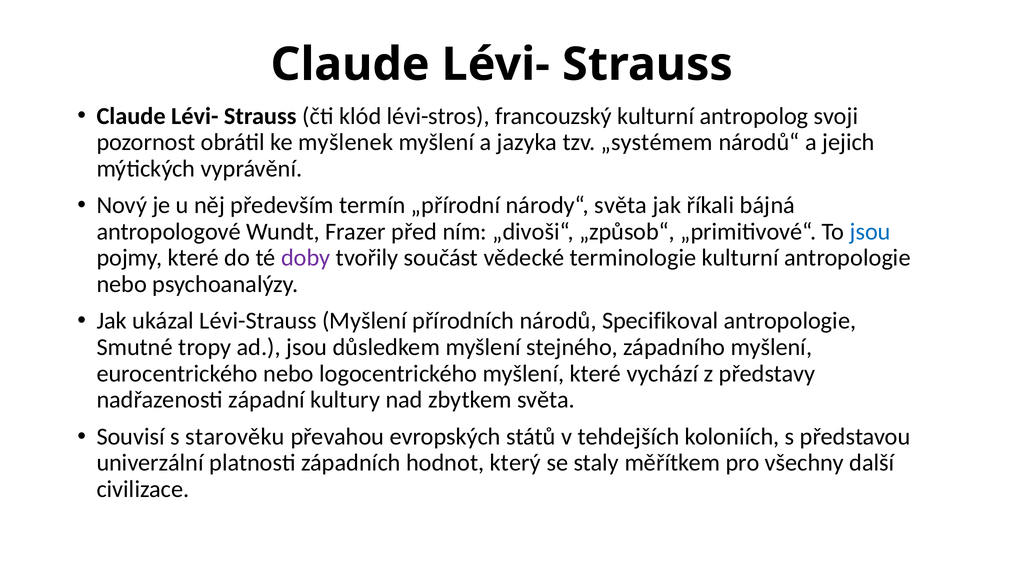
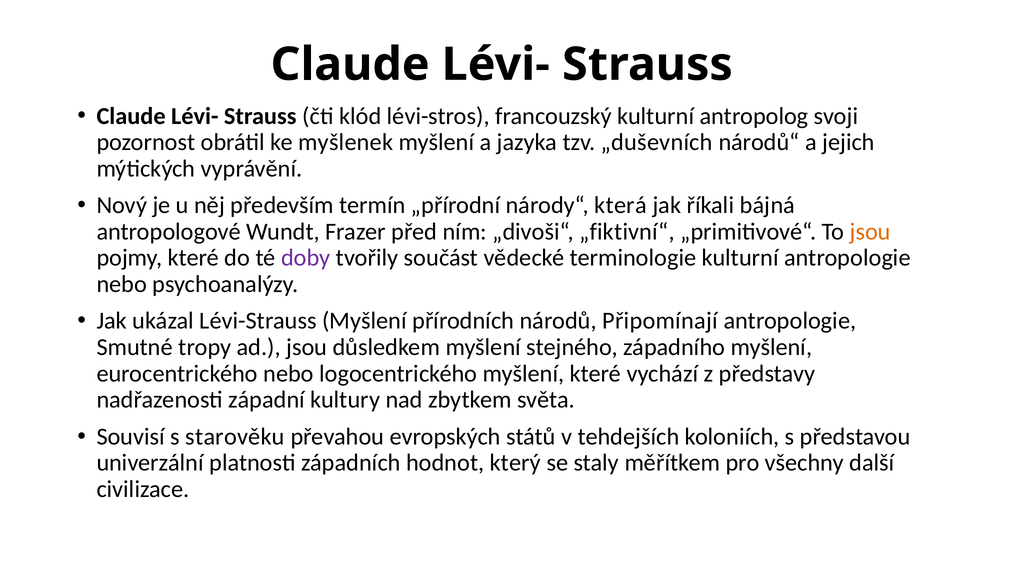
„systémem: „systémem -> „duševních (657, 142)
národy“ světa: světa -> která (621, 206)
„způsob“: „způsob“ -> „fiktivní“ (627, 232)
jsou colour: blue -> orange (870, 232)
Specifikoval: Specifikoval -> Připomínají (660, 321)
